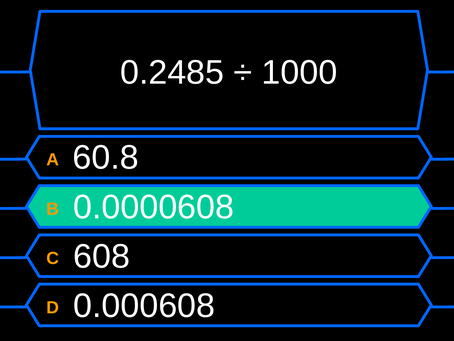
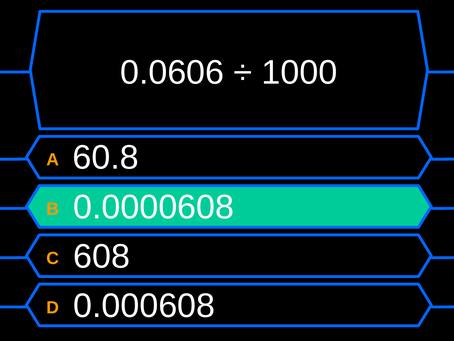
0.2485: 0.2485 -> 0.0606 (172, 72)
